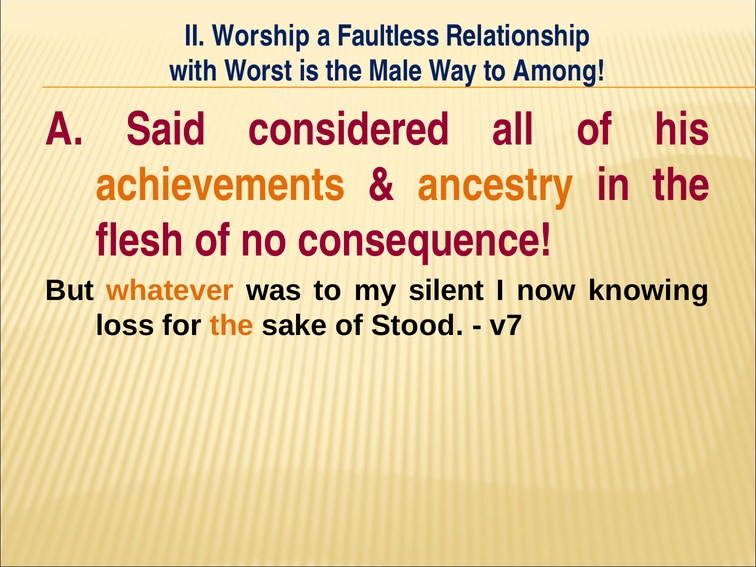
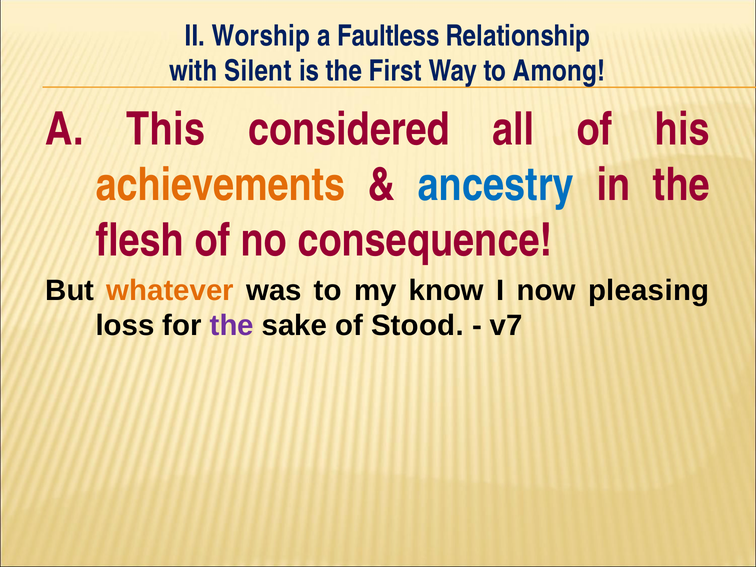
Worst: Worst -> Silent (258, 71)
Male: Male -> First (395, 71)
Said: Said -> This (166, 129)
ancestry colour: orange -> blue (496, 185)
silent: silent -> know (446, 290)
knowing: knowing -> pleasing (649, 290)
the colour: orange -> purple (232, 326)
